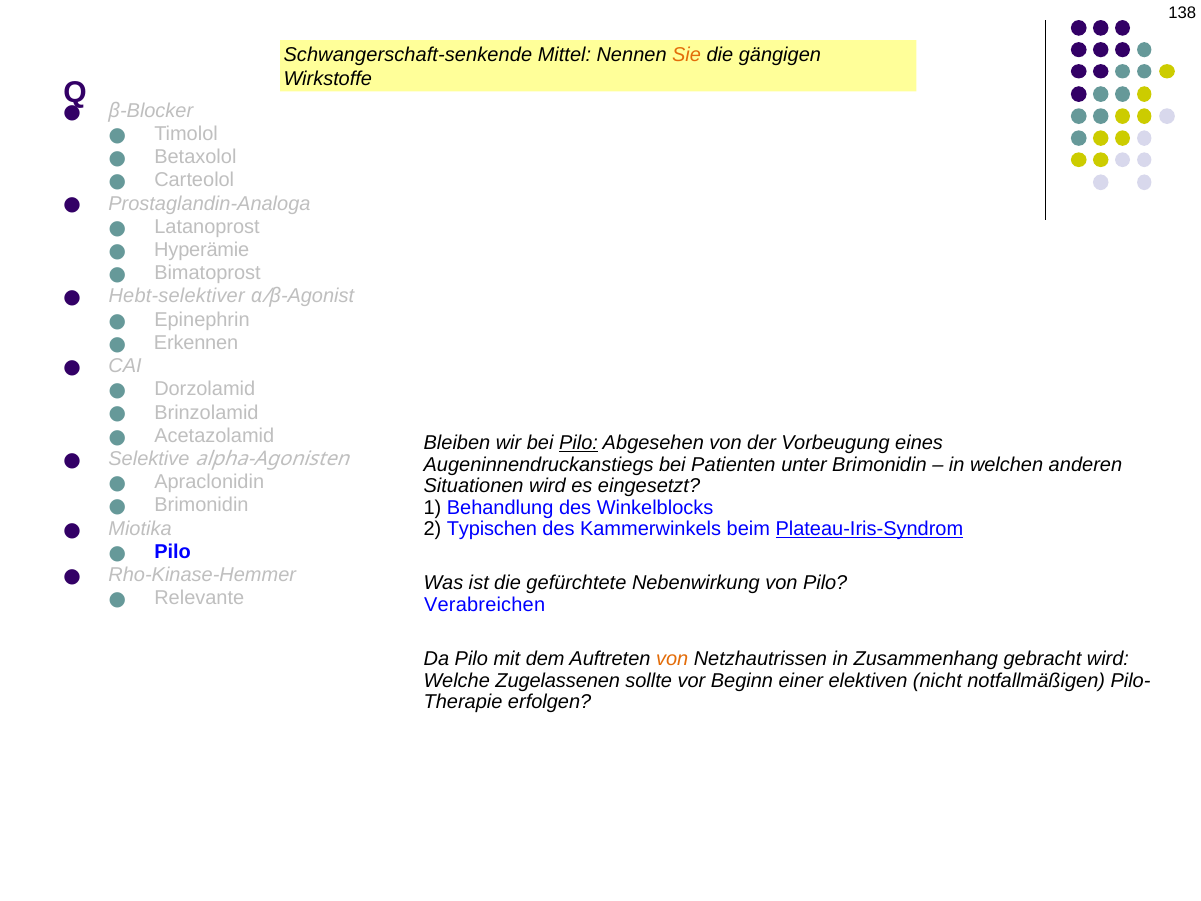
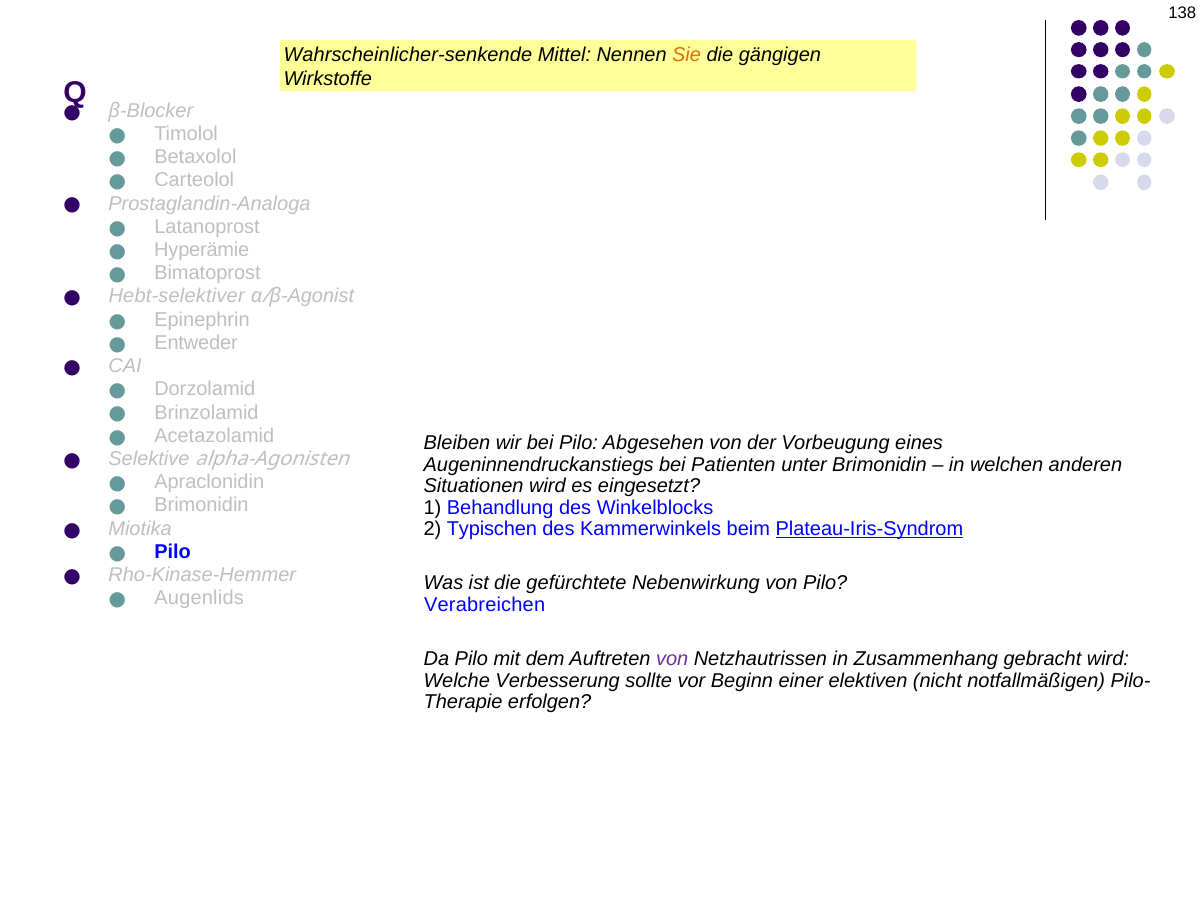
Schwangerschaft-senkende: Schwangerschaft-senkende -> Wahrscheinlicher-senkende (408, 55)
Erkennen: Erkennen -> Entweder (196, 343)
Pilo underline: present -> none (579, 443)
Relevante: Relevante -> Augenlids (199, 598)
von colour: orange -> purple (672, 659)
Zugelassenen: Zugelassenen -> Verbesserung (558, 680)
